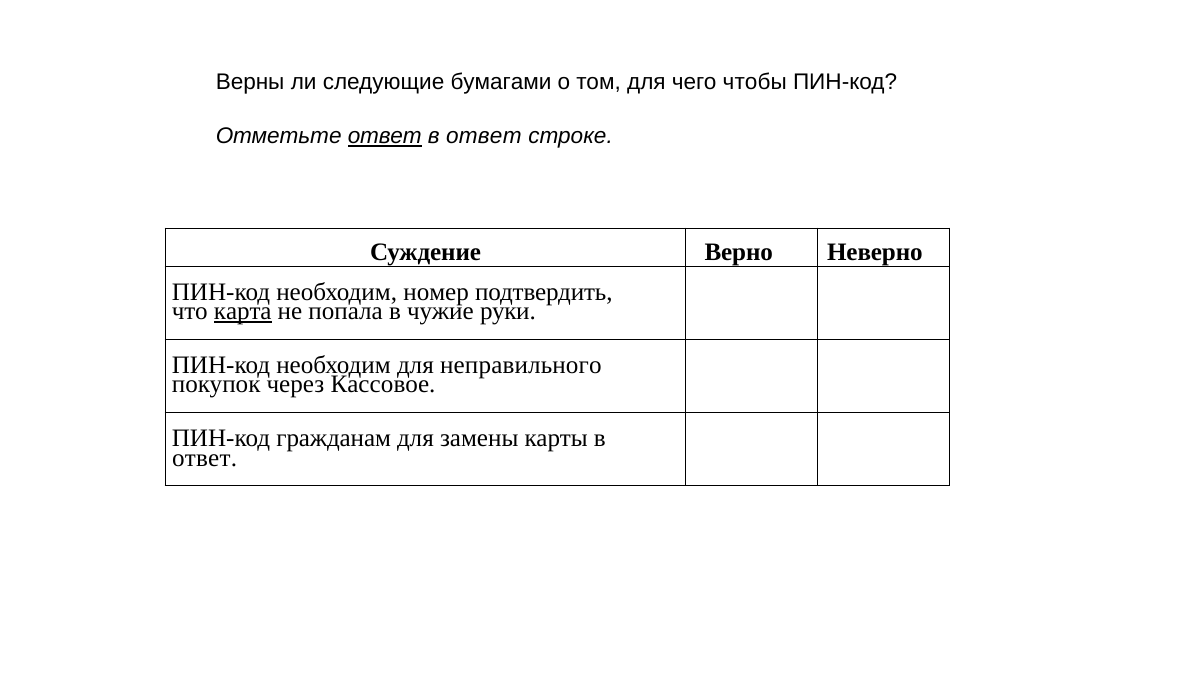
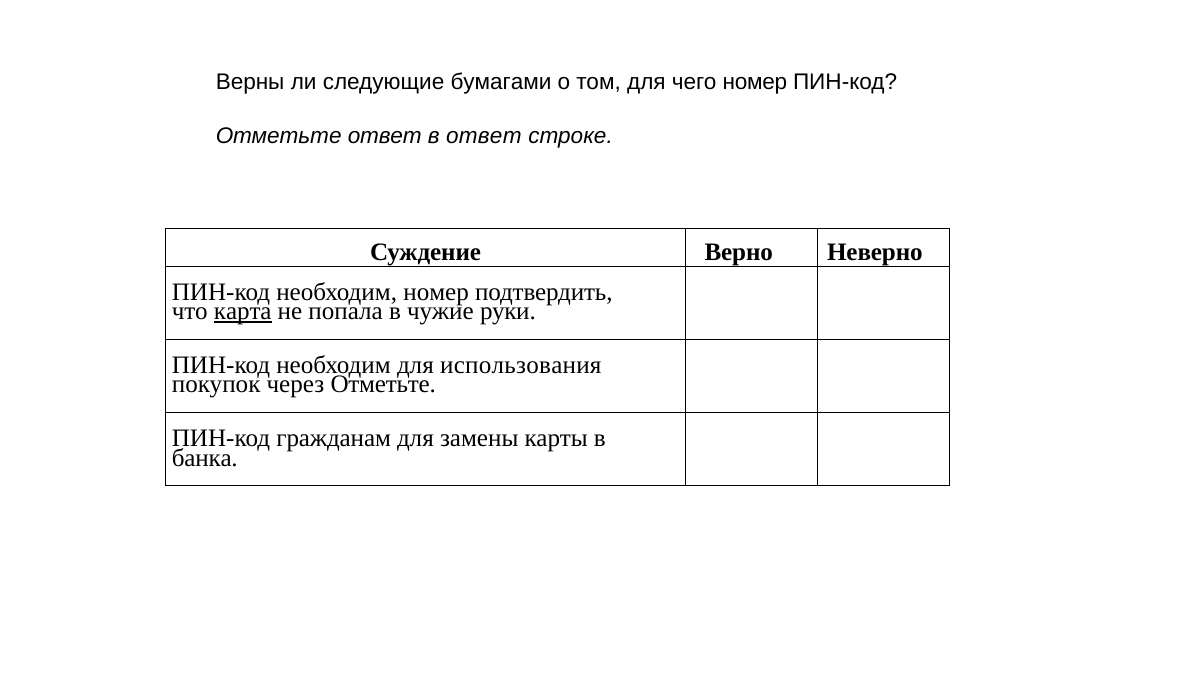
чего чтобы: чтобы -> номер (755, 82)
ответ underline: present -> none (385, 136)
неправильного: неправильного -> использования (521, 365)
через Кассовое: Кассовое -> Отметьте (383, 385)
ответ: ответ -> банка (205, 458)
